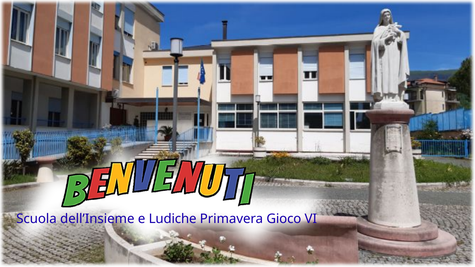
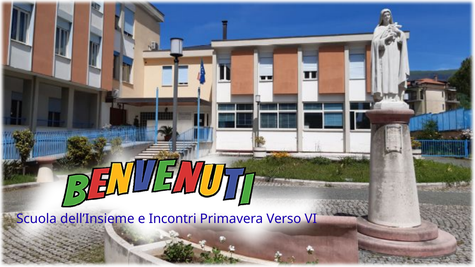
Ludiche: Ludiche -> Incontri (173, 219)
Gioco: Gioco -> Verso (284, 219)
